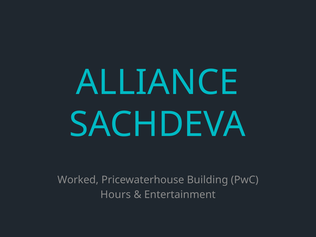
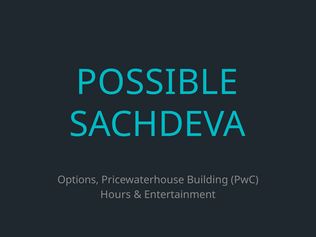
ALLIANCE: ALLIANCE -> POSSIBLE (157, 83)
Worked: Worked -> Options (78, 180)
